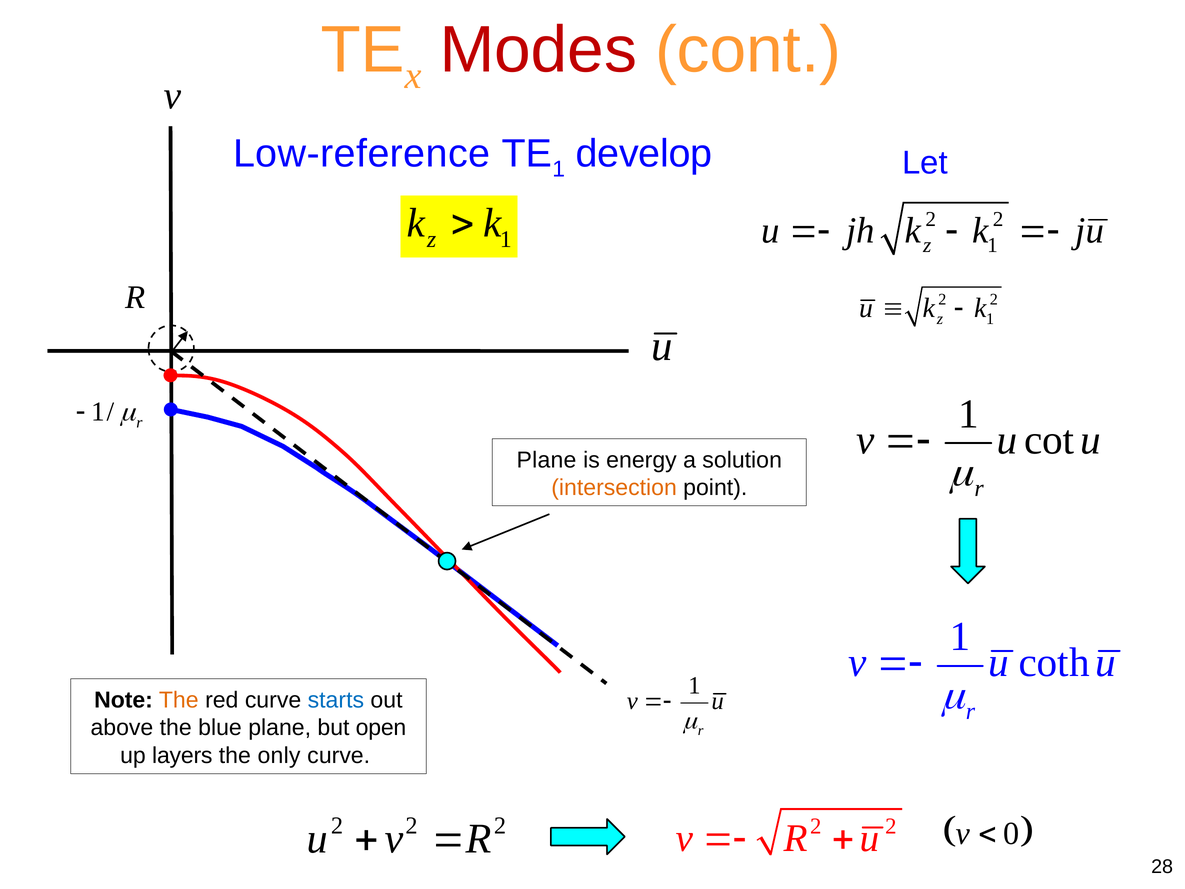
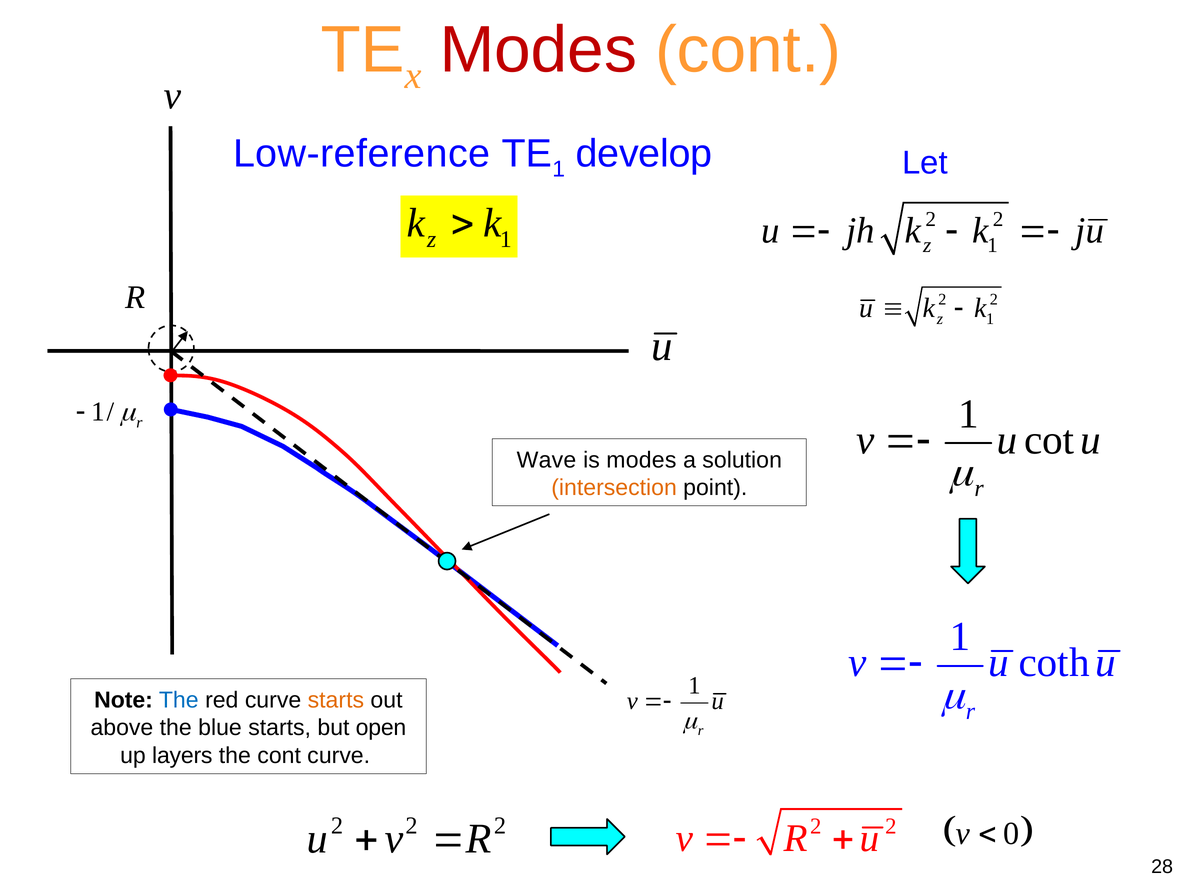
Plane: Plane -> Wave (547, 460)
is energy: energy -> modes (641, 460)
The colour: orange -> blue (179, 700)
starts colour: blue -> orange (336, 700)
blue plane: plane -> starts (280, 728)
the only: only -> cont (279, 755)
